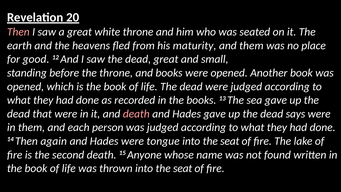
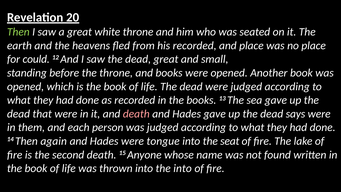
Then colour: pink -> light green (18, 32)
his maturity: maturity -> recorded (195, 45)
and them: them -> place (251, 45)
good: good -> could (36, 59)
thrown into the seat: seat -> into (183, 168)
